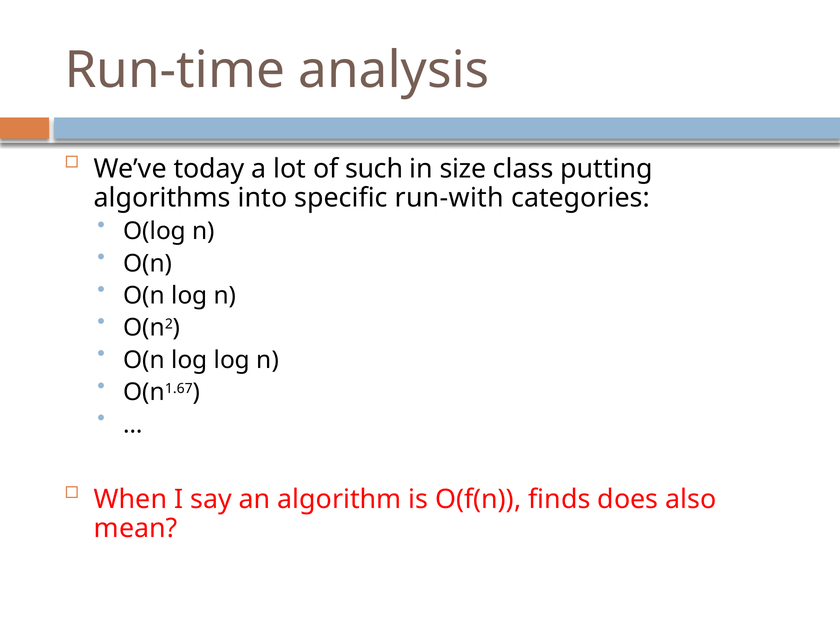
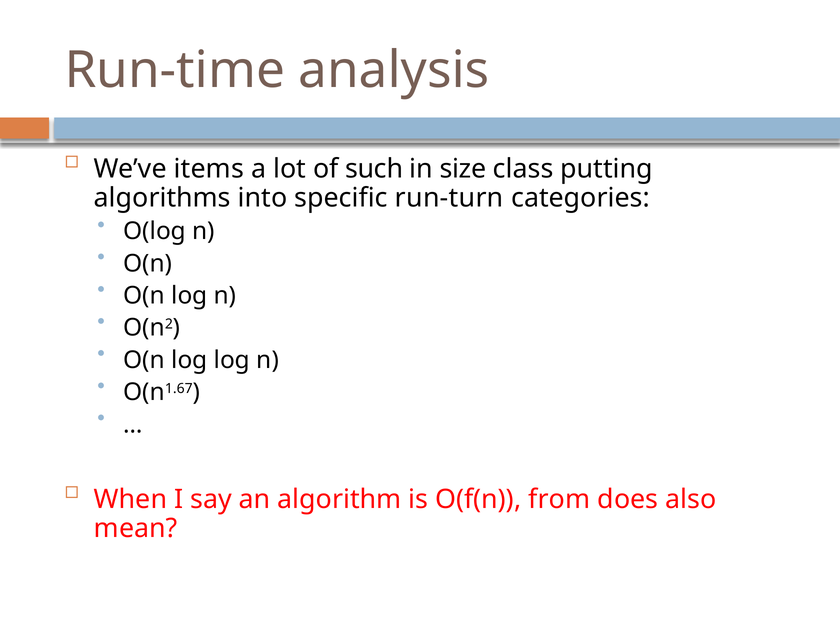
today: today -> items (209, 169)
run-with: run-with -> run-turn (449, 198)
finds: finds -> from (559, 499)
